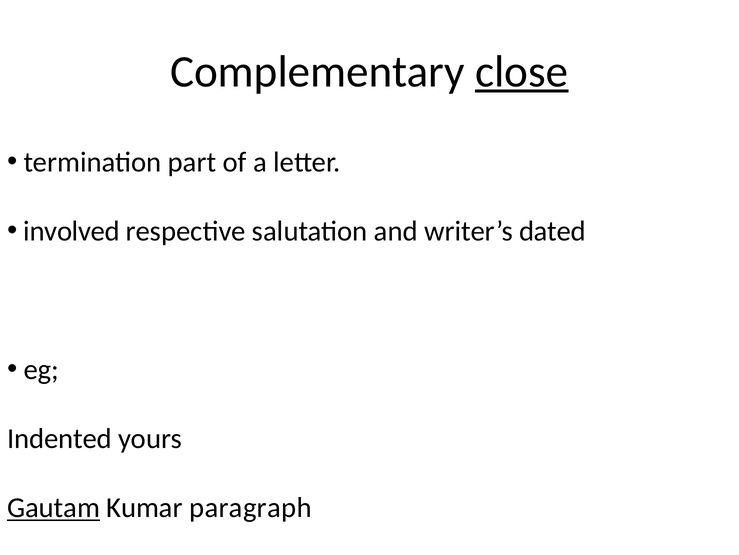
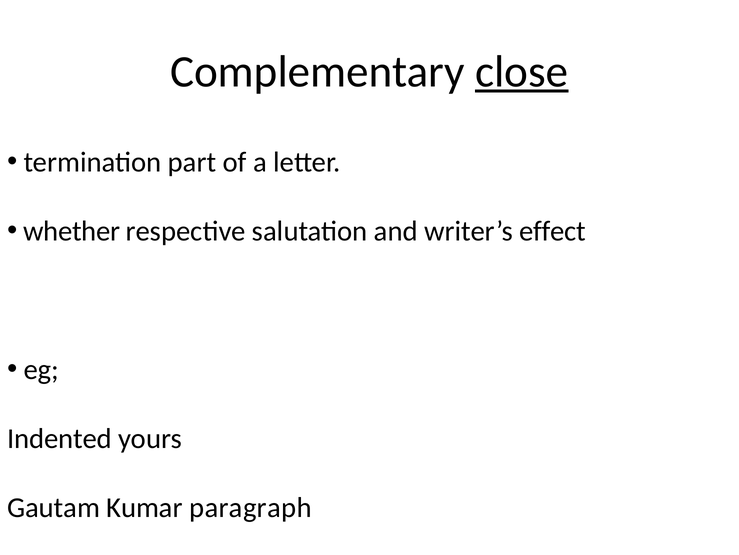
involved: involved -> whether (72, 231)
dated: dated -> effect (552, 231)
Gautam underline: present -> none (54, 507)
